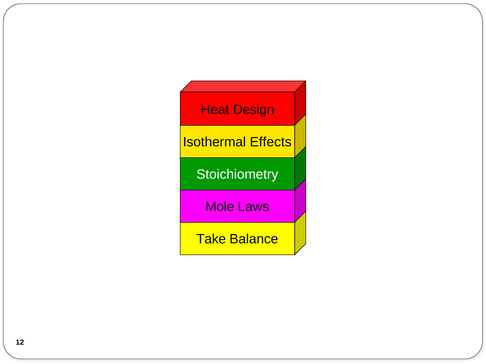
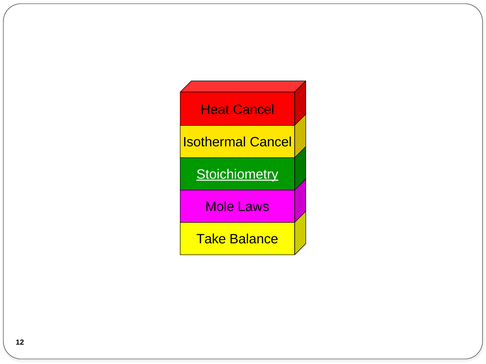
Heat Design: Design -> Cancel (254, 110)
Isothermal Effects: Effects -> Cancel (271, 142)
Stoichiometry underline: none -> present (237, 175)
